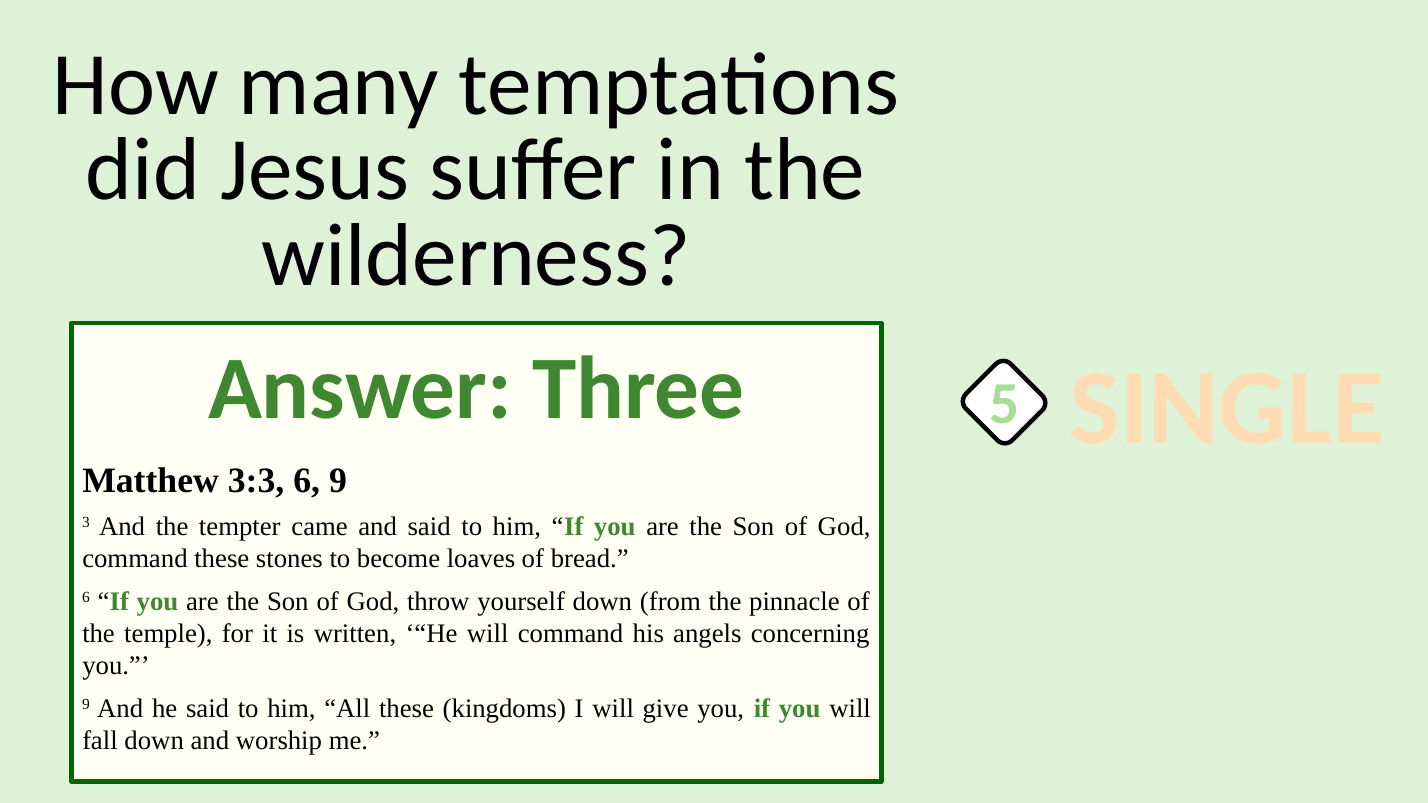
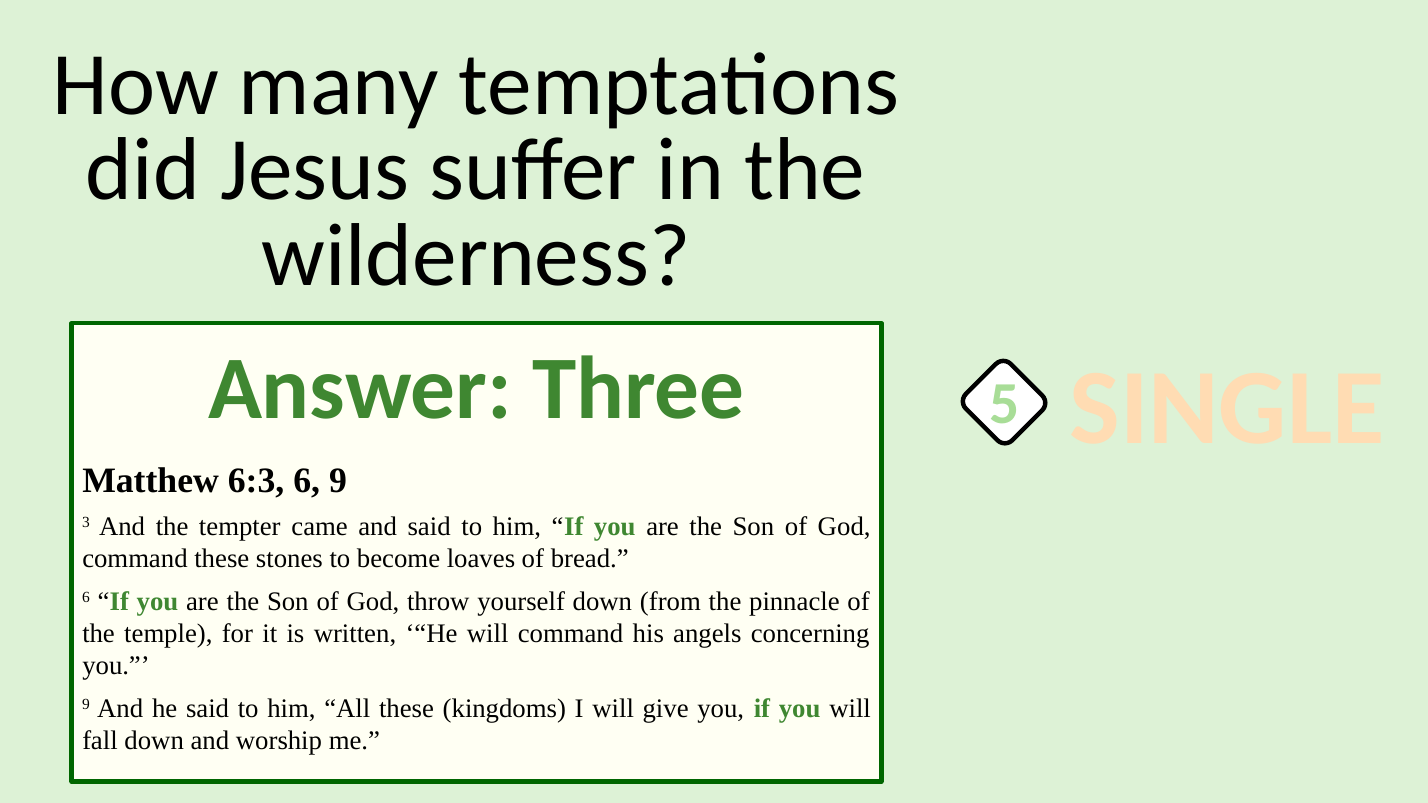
3:3: 3:3 -> 6:3 (256, 481)
